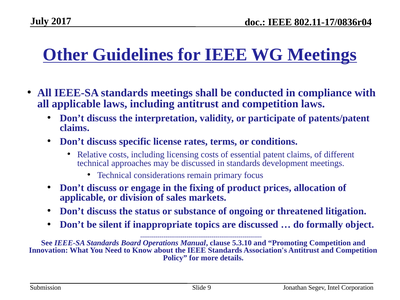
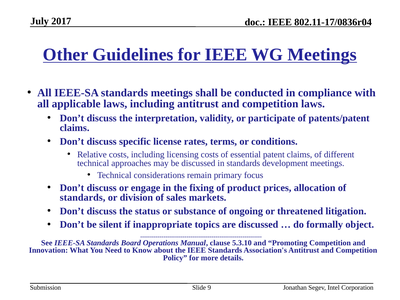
applicable: applicable -> standards (83, 197)
